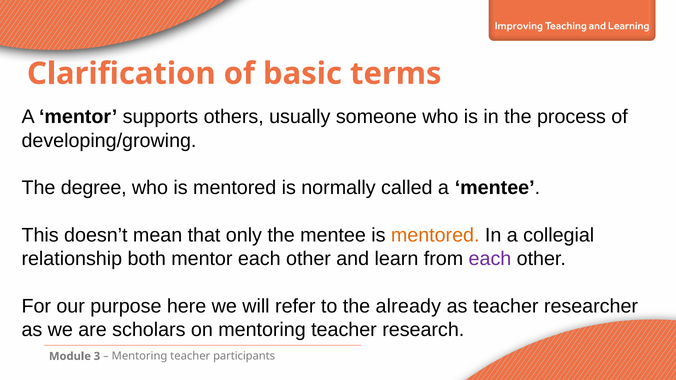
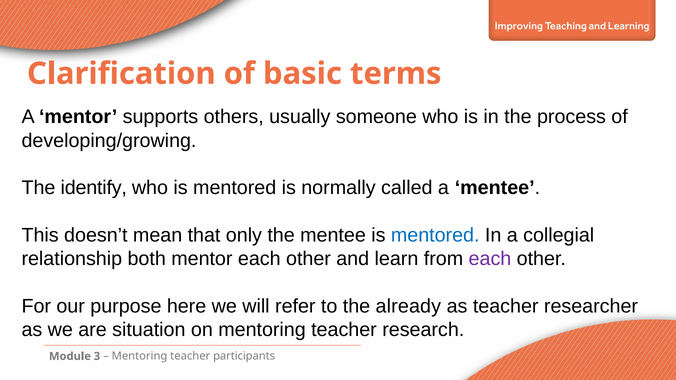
degree: degree -> identify (94, 188)
mentored colour: orange -> blue (435, 235)
scholars: scholars -> situation (149, 330)
